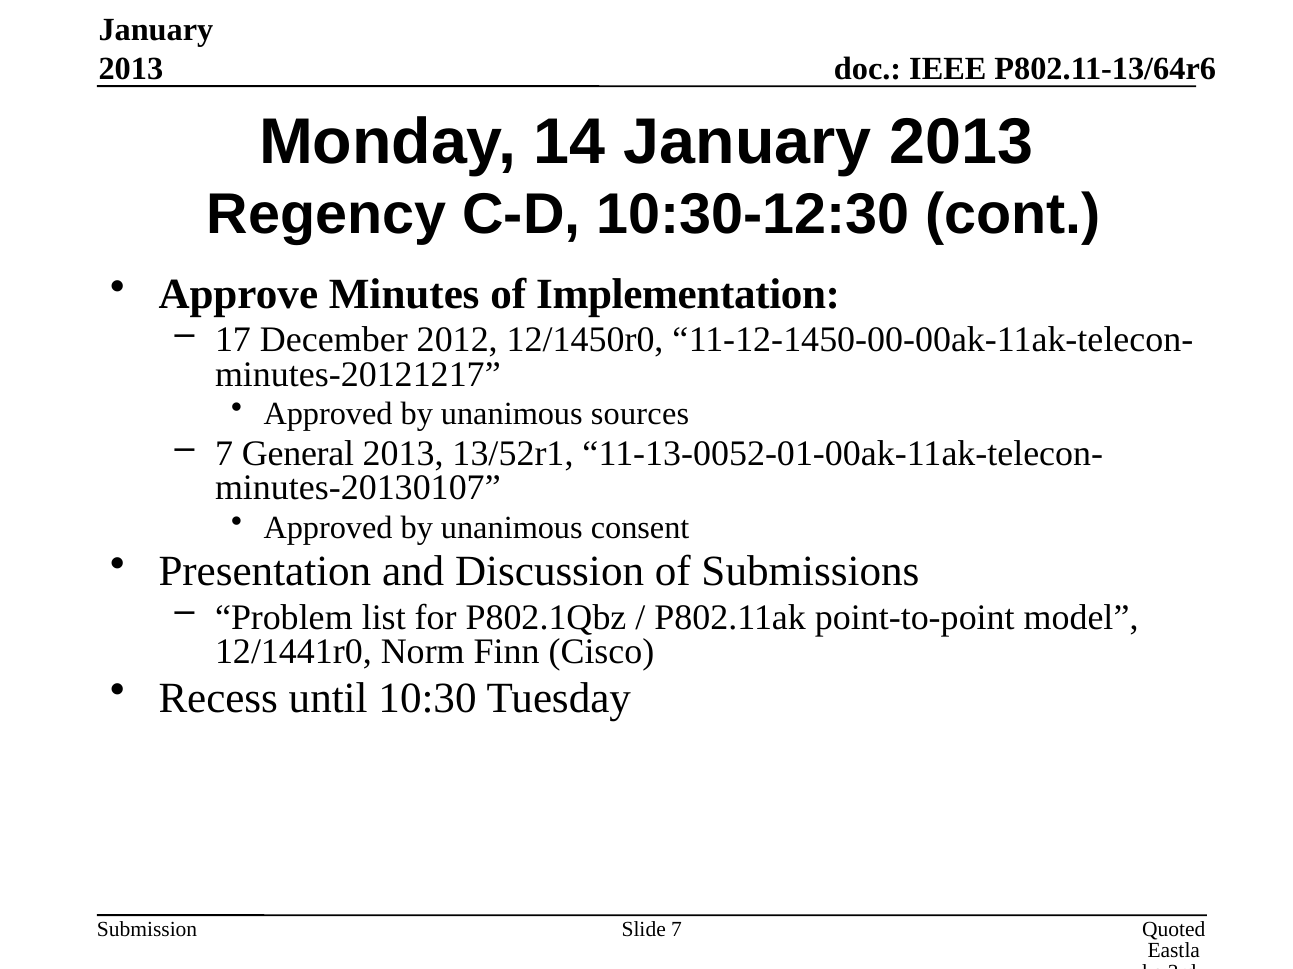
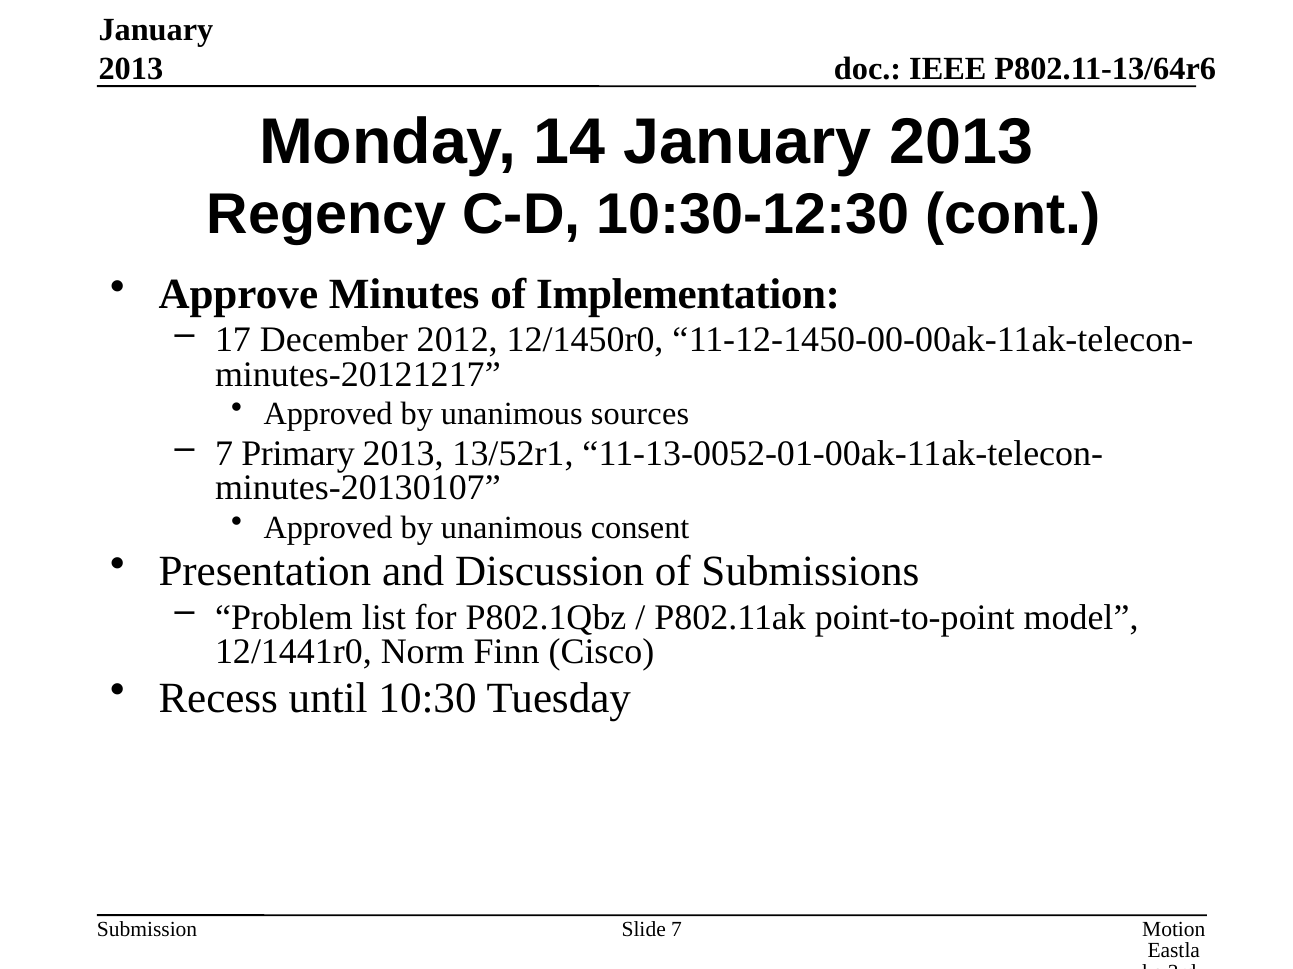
General: General -> Primary (298, 454)
Quoted: Quoted -> Motion (1174, 930)
